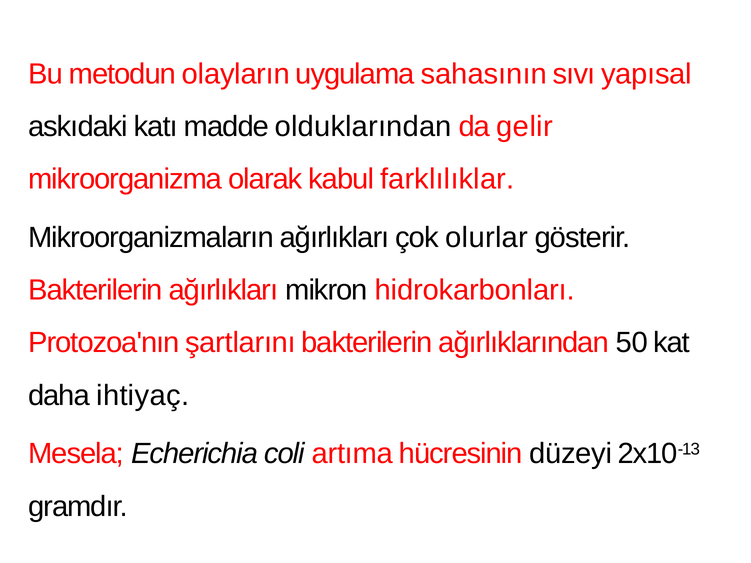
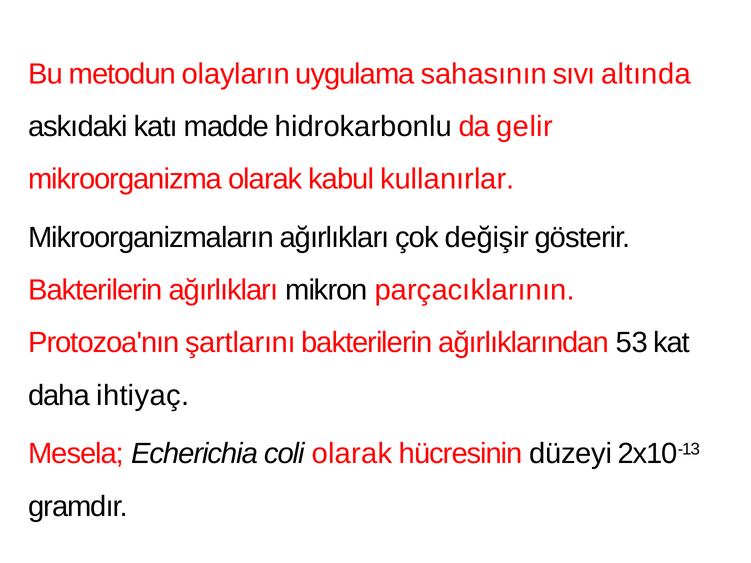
yapısal: yapısal -> altında (646, 74)
olduklarından: olduklarından -> hidrokarbonlu (363, 127)
farklılıklar: farklılıklar -> kullanırlar (447, 179)
olurlar: olurlar -> değişir (487, 238)
hidrokarbonları: hidrokarbonları -> parçacıklarının (475, 290)
50: 50 -> 53 (632, 343)
coli artıma: artıma -> olarak (352, 454)
